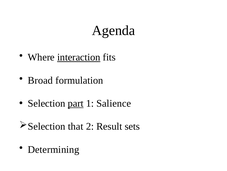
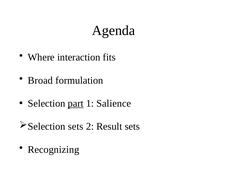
interaction underline: present -> none (79, 57)
Selection that: that -> sets (76, 126)
Determining: Determining -> Recognizing (54, 149)
